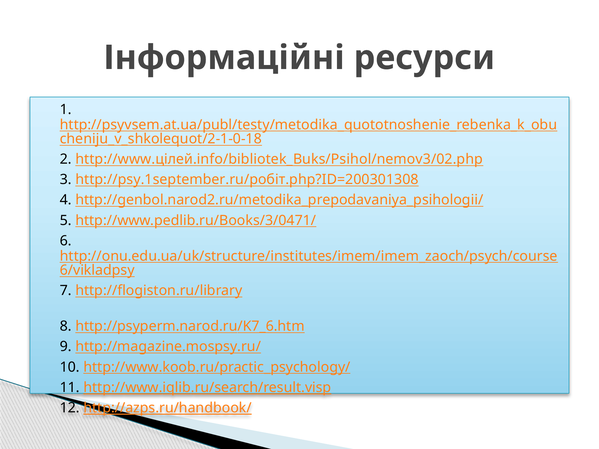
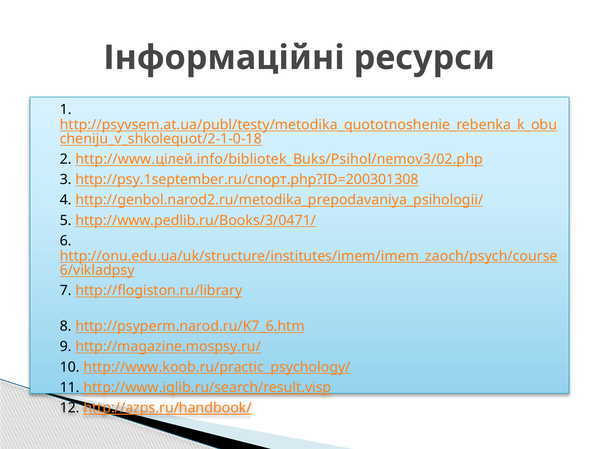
http://psy.1september.ru/робіт.php?ID=200301308: http://psy.1september.ru/робіт.php?ID=200301308 -> http://psy.1september.ru/спорт.php?ID=200301308 (247, 180)
